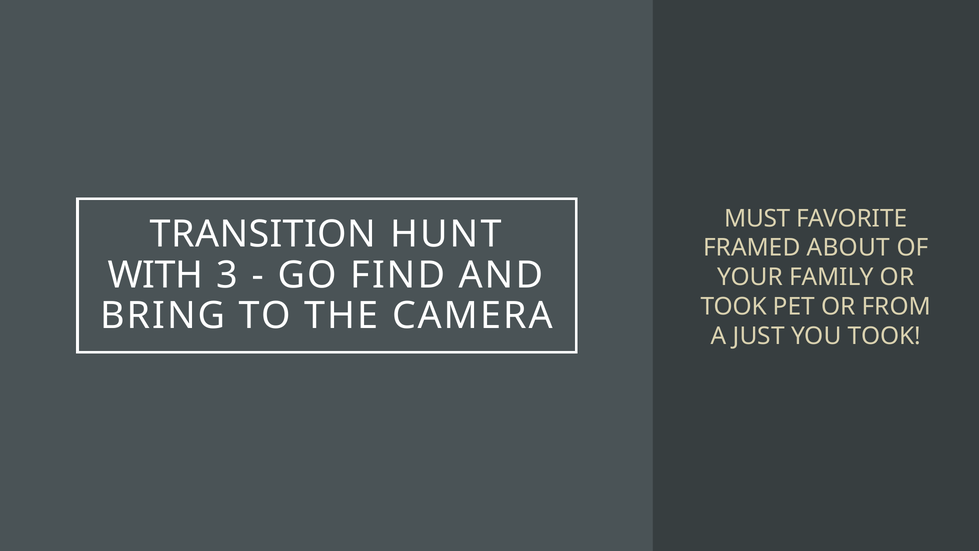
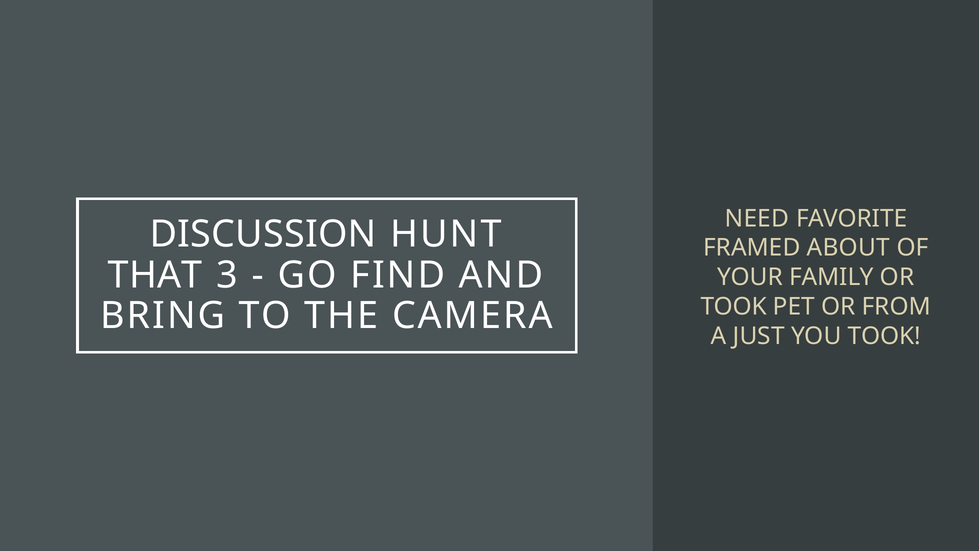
MUST: MUST -> NEED (757, 218)
TRANSITION: TRANSITION -> DISCUSSION (263, 234)
WITH: WITH -> THAT (155, 275)
